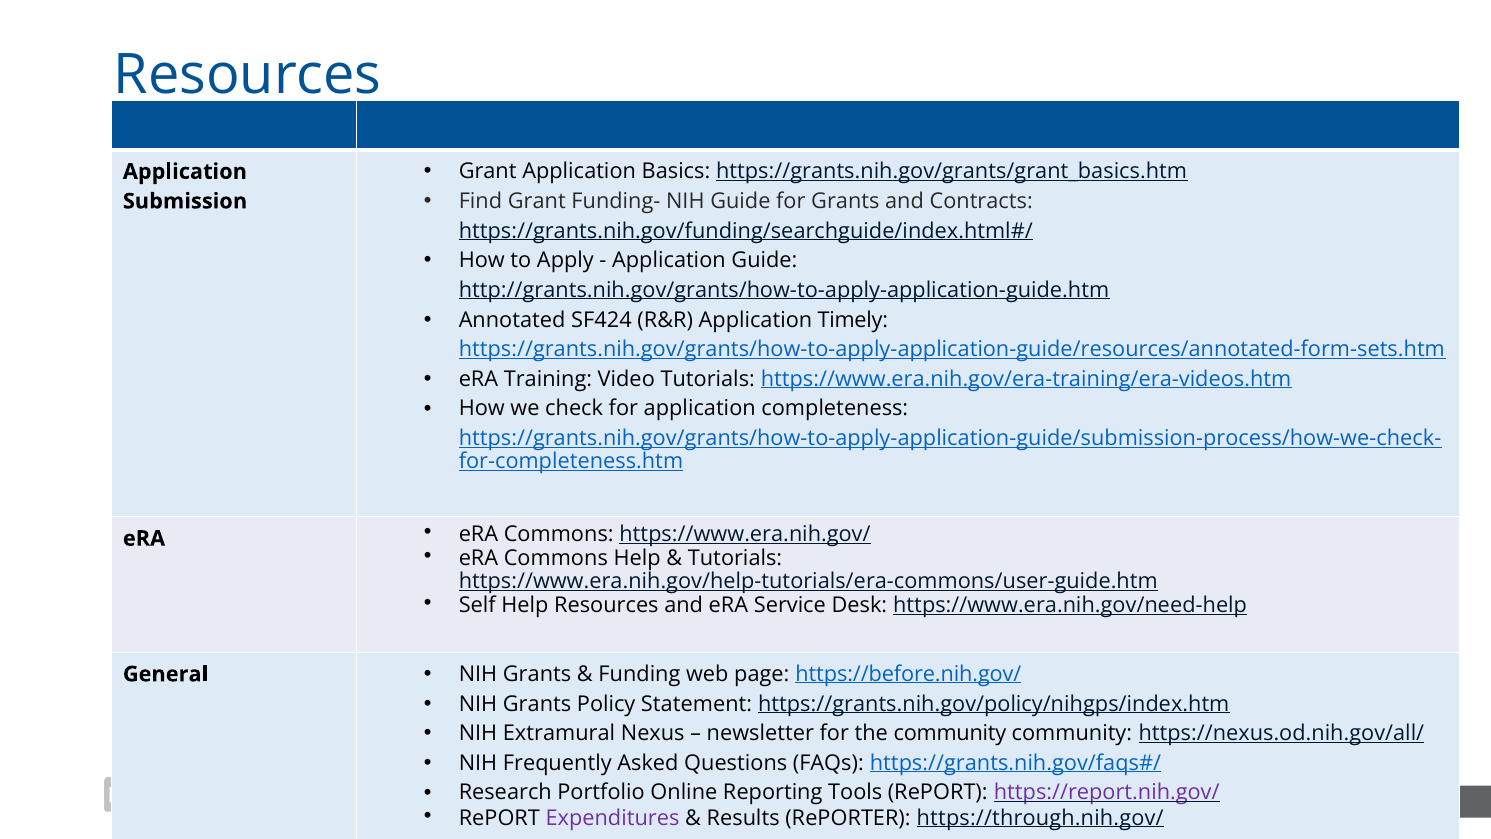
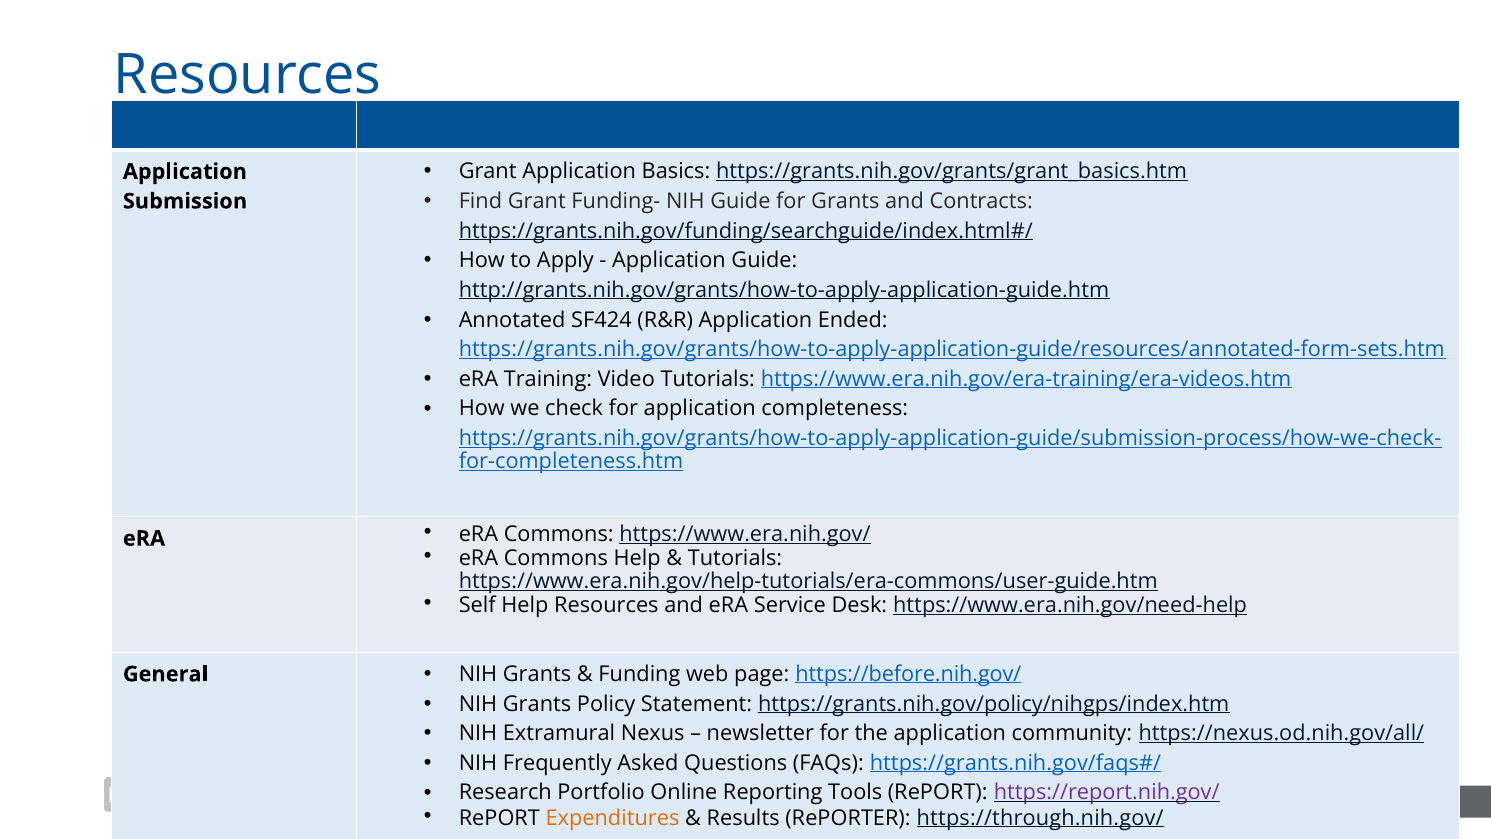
Timely: Timely -> Ended (853, 320)
the community: community -> application (950, 733)
Expenditures colour: purple -> orange (612, 818)
